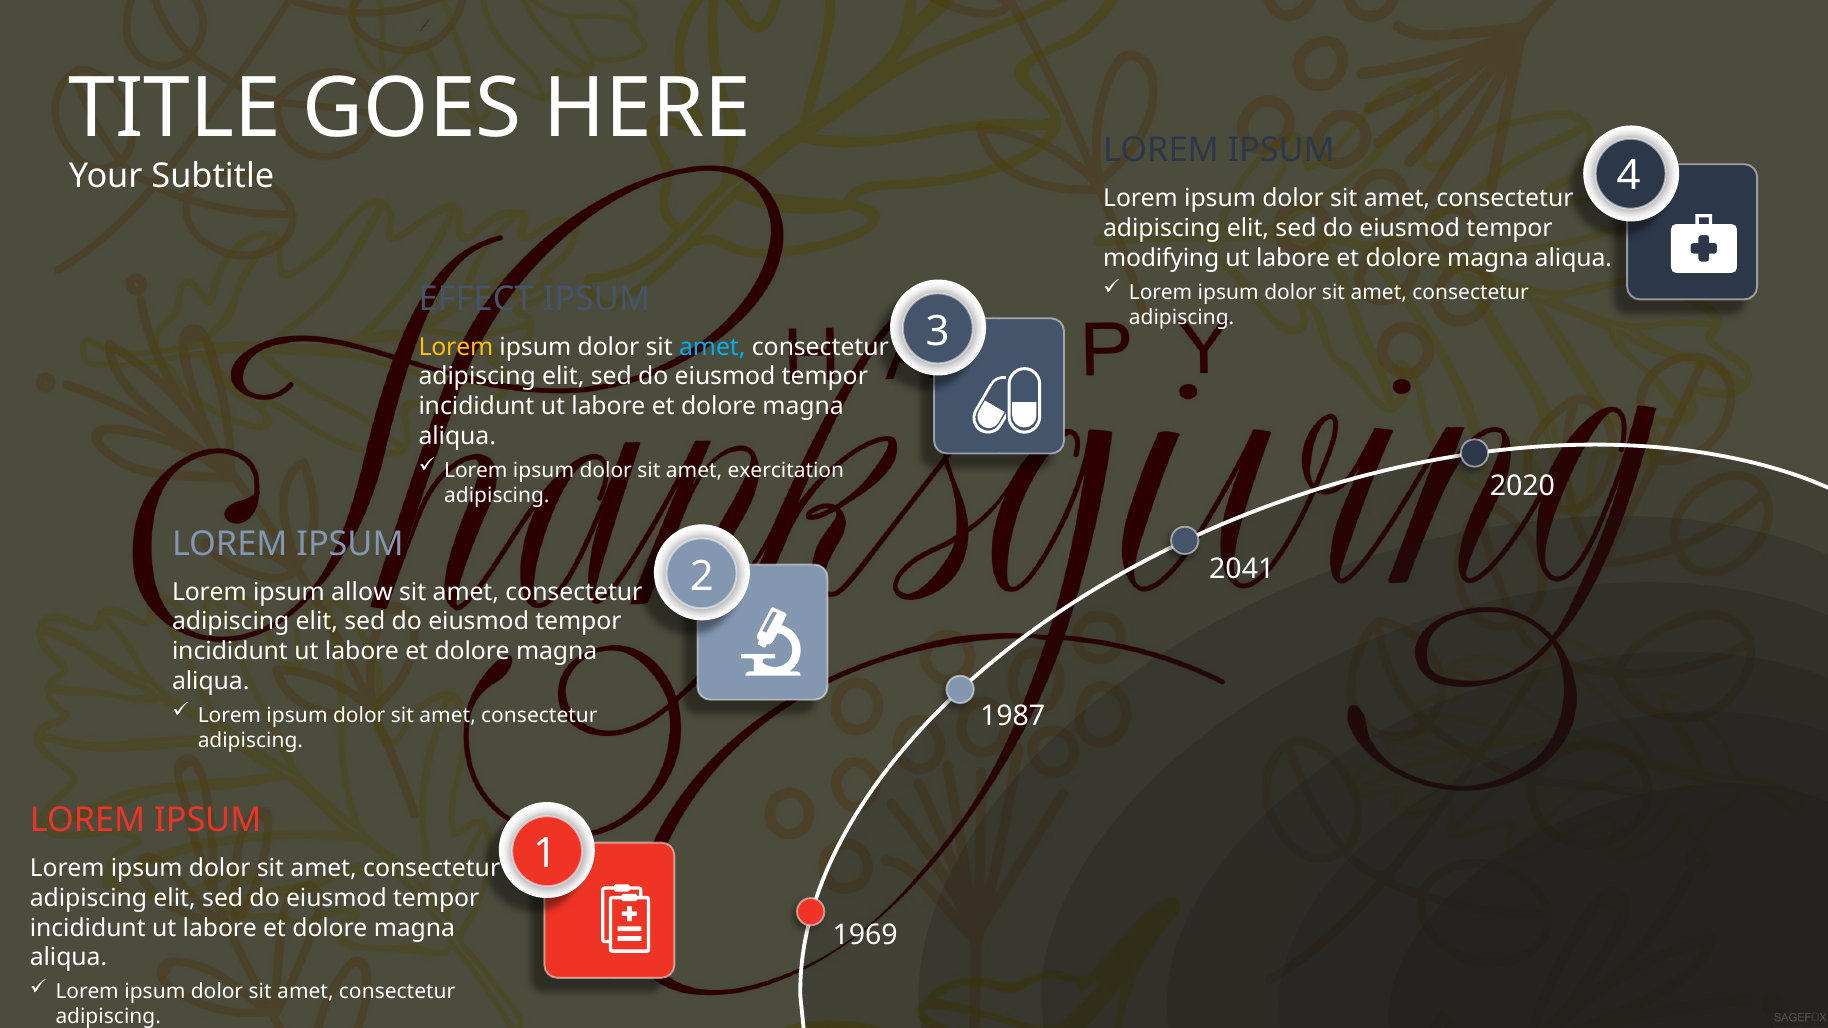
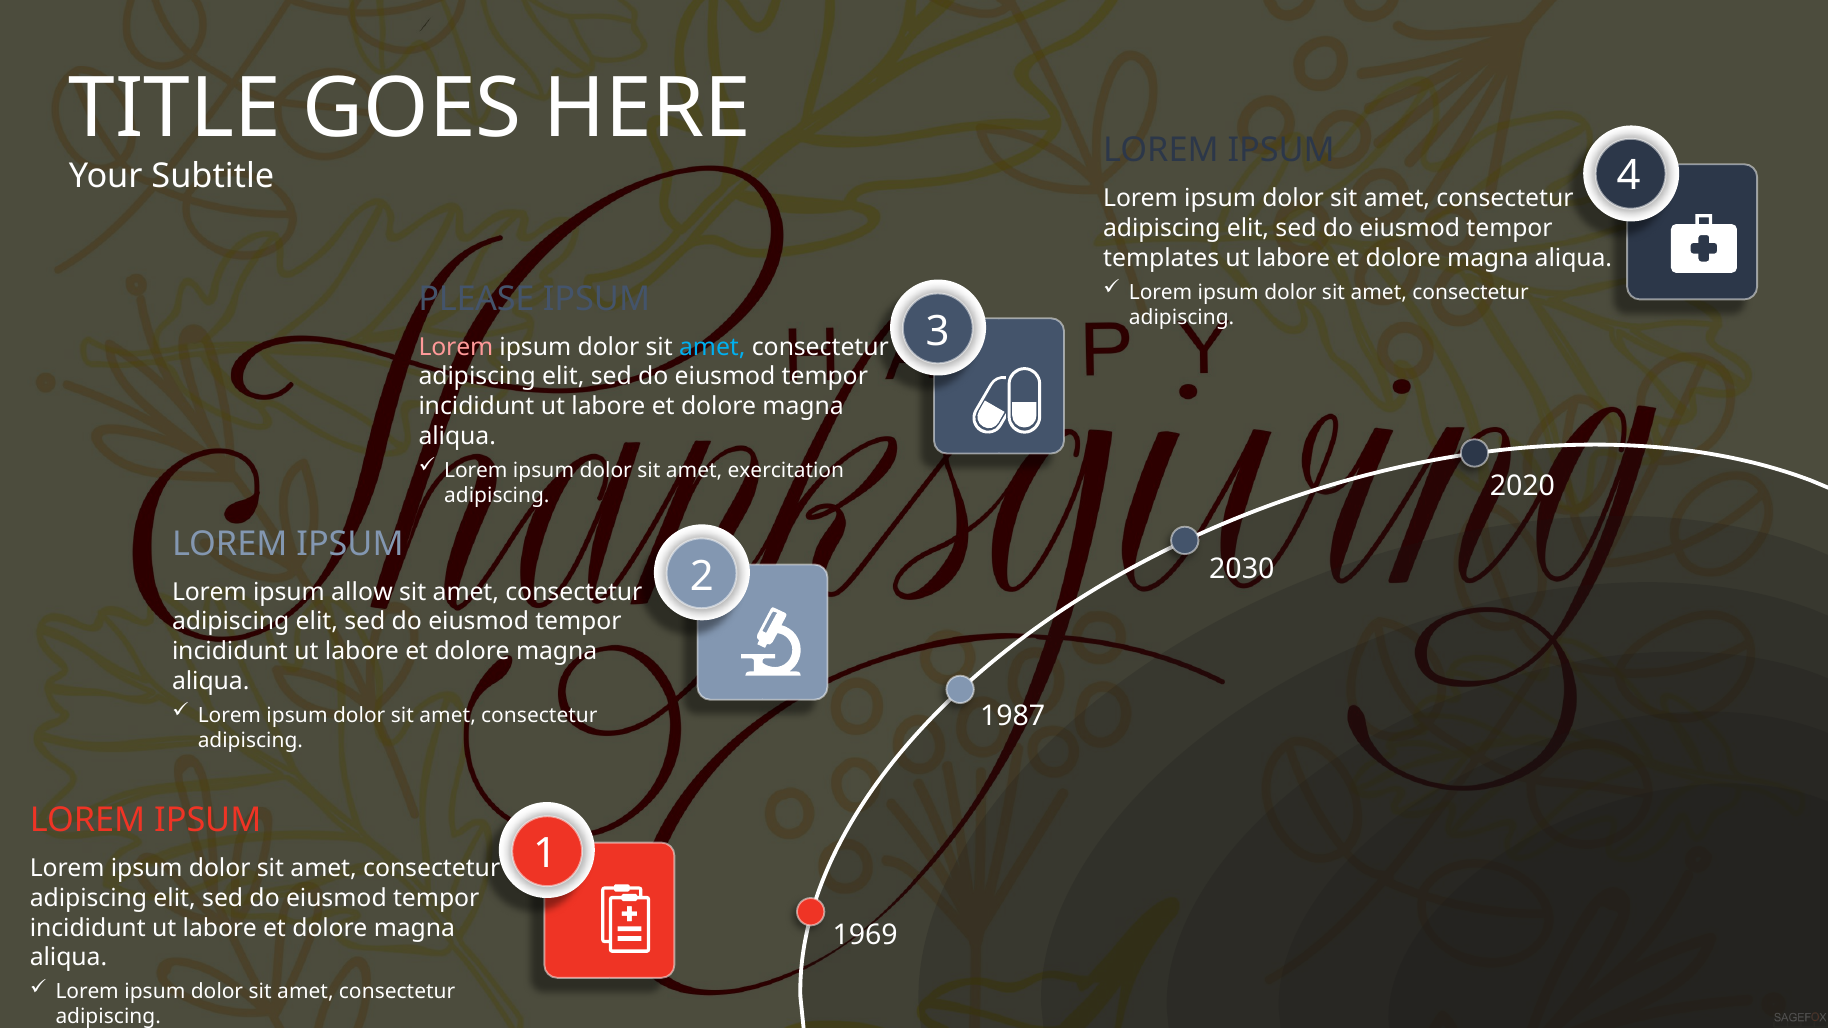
modifying: modifying -> templates (1161, 258)
EFFECT: EFFECT -> PLEASE (476, 299)
Lorem colour: yellow -> pink (456, 347)
2041: 2041 -> 2030 (1242, 569)
